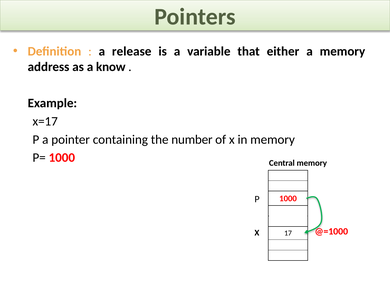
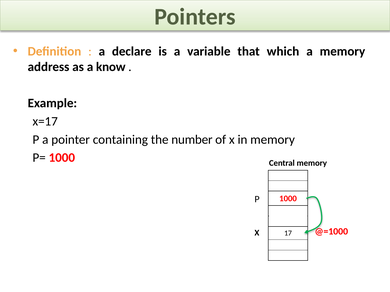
release: release -> declare (132, 51)
either: either -> which (283, 51)
